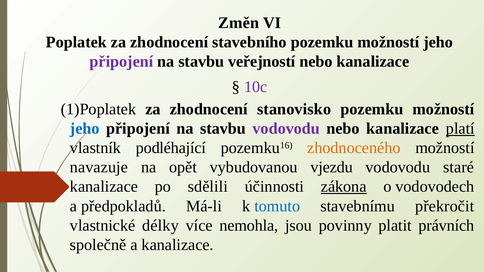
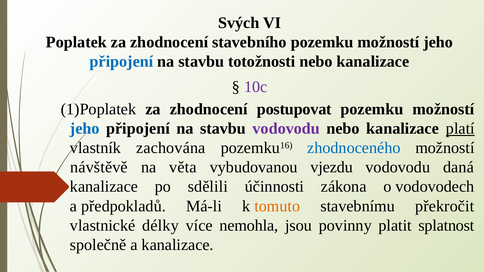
Změn: Změn -> Svých (239, 23)
připojení colour: purple -> blue (121, 62)
veřejností: veřejností -> totožnosti (262, 62)
stanovisko: stanovisko -> postupovat (294, 109)
podléhající: podléhající -> zachována (171, 148)
zhodnoceného colour: orange -> blue (354, 148)
navazuje: navazuje -> návštěvě (99, 167)
opět: opět -> věta (183, 167)
staré: staré -> daná (459, 167)
zákona underline: present -> none (344, 187)
tomuto colour: blue -> orange (277, 206)
právních: právních -> splatnost (446, 226)
